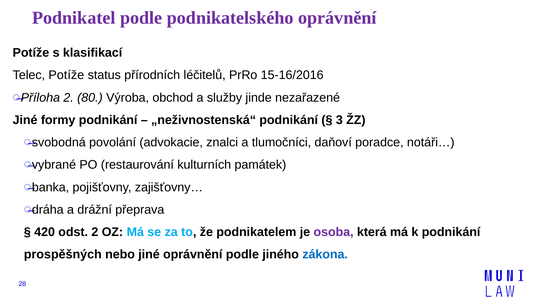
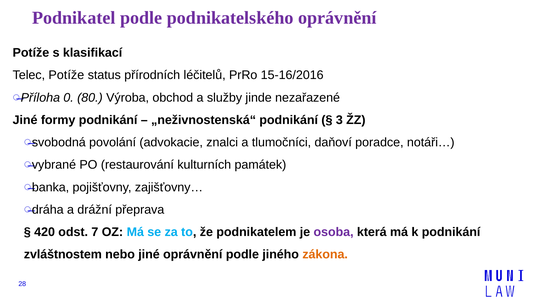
2: 2 -> 0 (69, 97)
odst 2: 2 -> 7 (95, 232)
prospěšných: prospěšných -> zvláštnostem (63, 254)
zákona colour: blue -> orange (325, 254)
